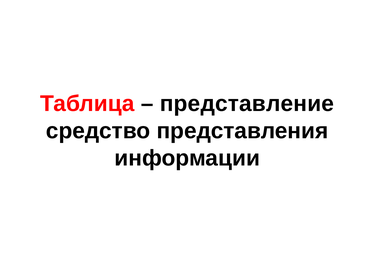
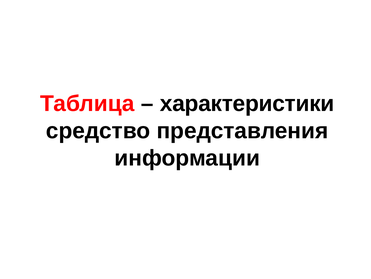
представление: представление -> характеристики (247, 103)
